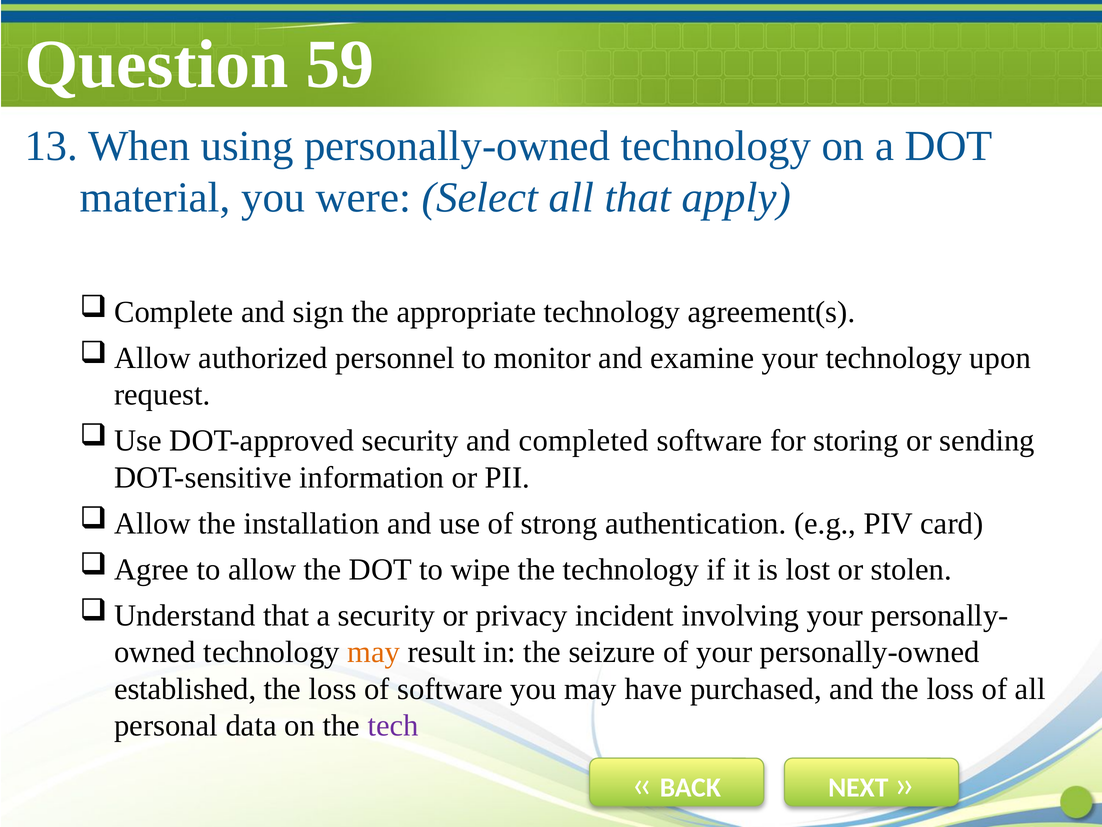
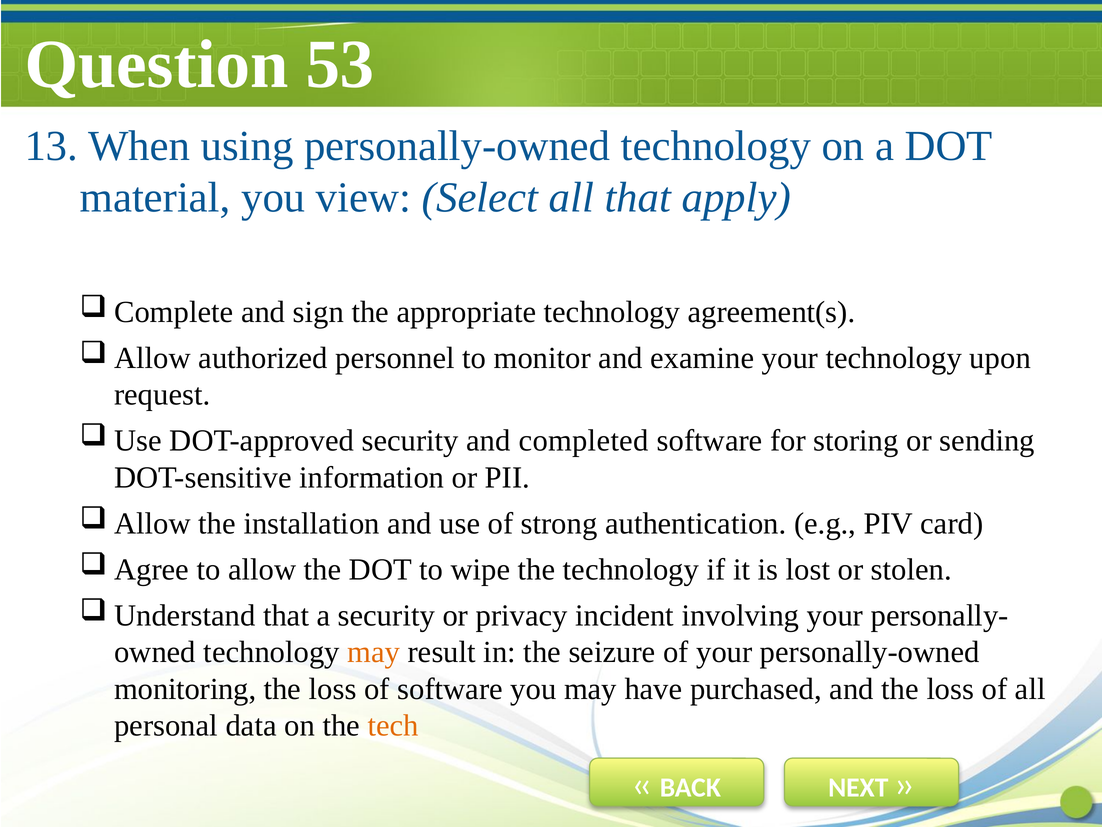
59: 59 -> 53 (340, 65)
were: were -> view (363, 197)
established: established -> monitoring (185, 689)
tech colour: purple -> orange (393, 725)
